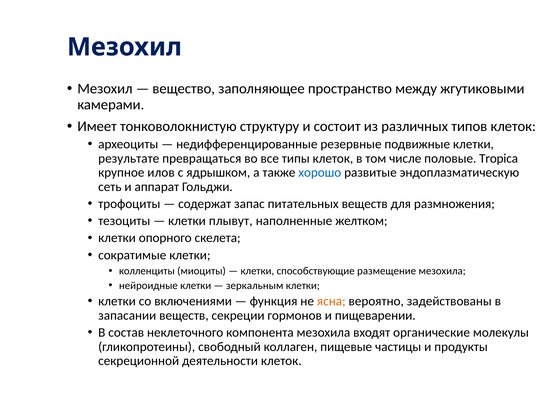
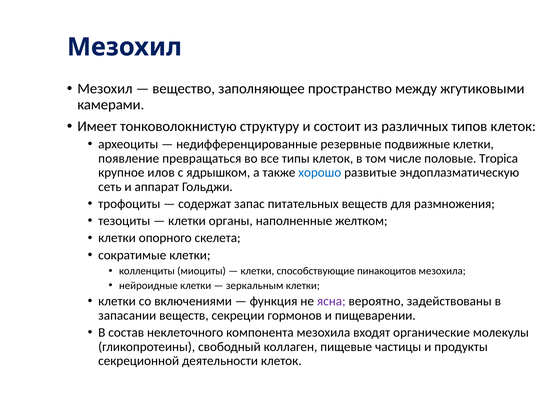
результате: результате -> появление (129, 158)
плывут: плывут -> органы (231, 221)
размещение: размещение -> пинакоцитов (387, 271)
ясна colour: orange -> purple (331, 301)
